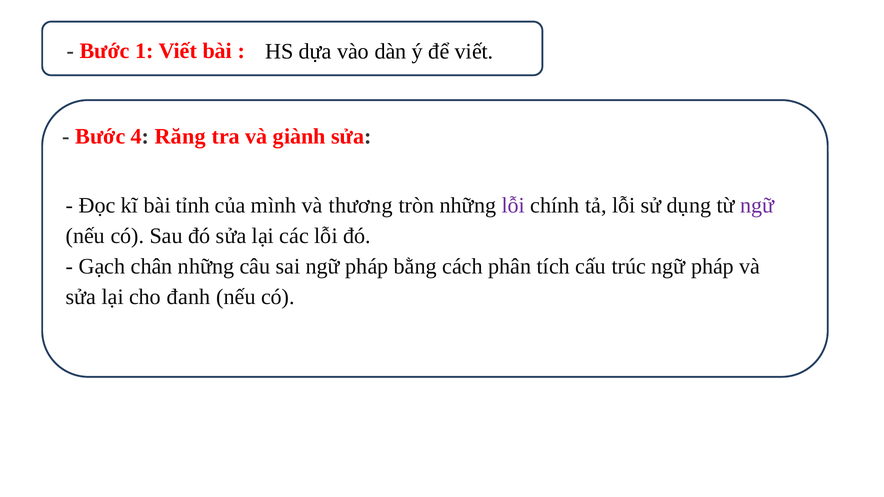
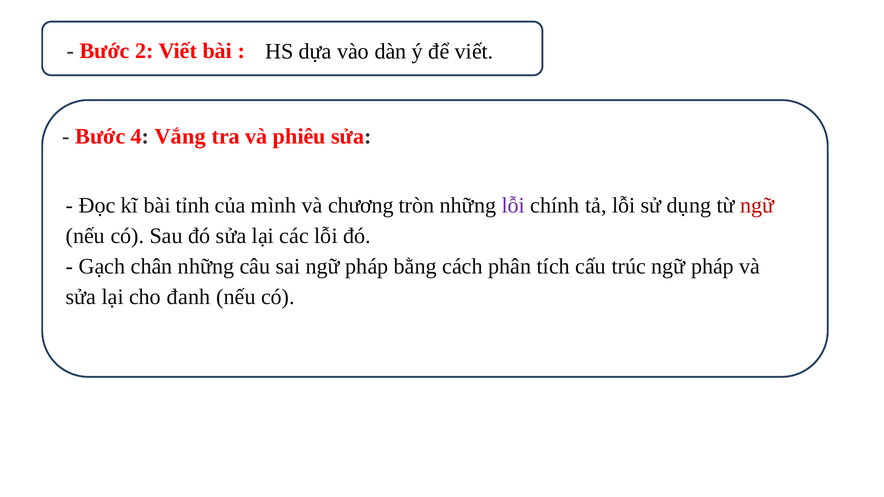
1: 1 -> 2 (144, 51)
Răng: Răng -> Vắng (180, 137)
giành: giành -> phiêu (299, 137)
thương: thương -> chương (361, 205)
ngữ colour: purple -> red (757, 205)
